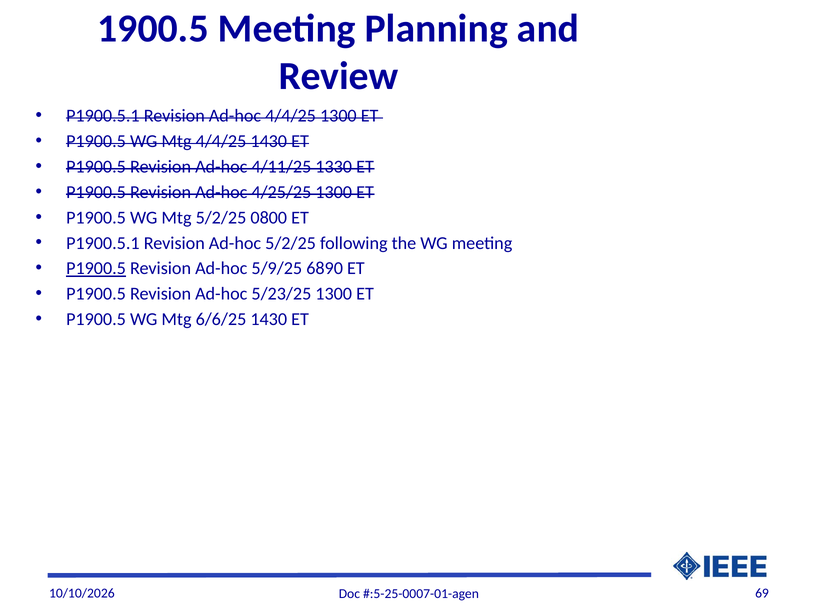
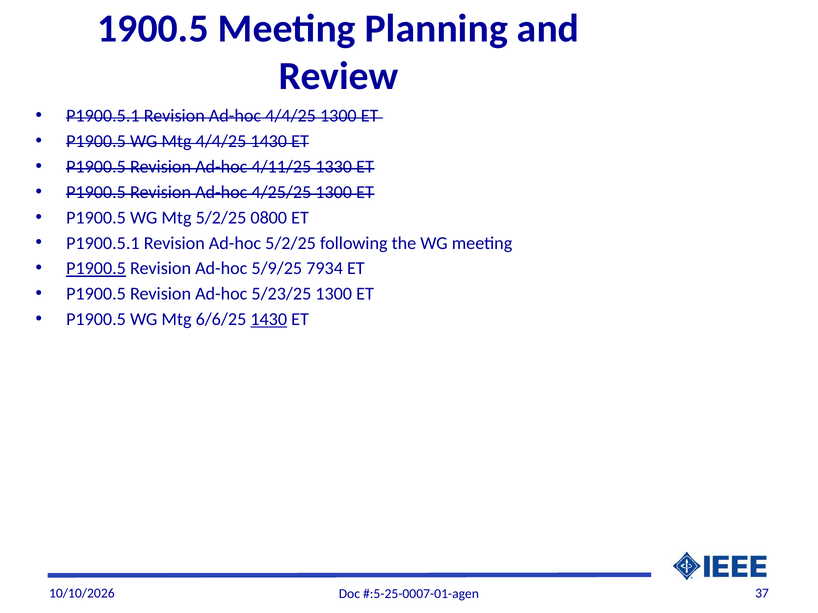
6890: 6890 -> 7934 (325, 269)
1430 underline: none -> present (269, 320)
69: 69 -> 37 (762, 594)
